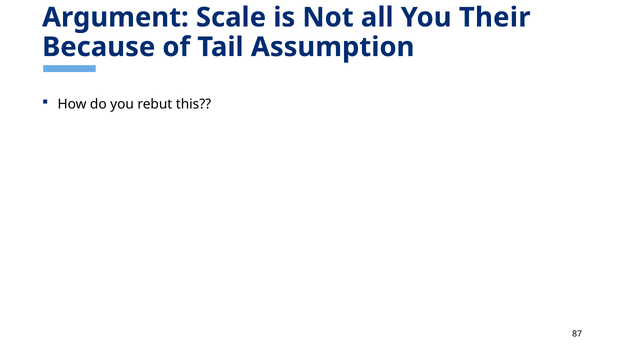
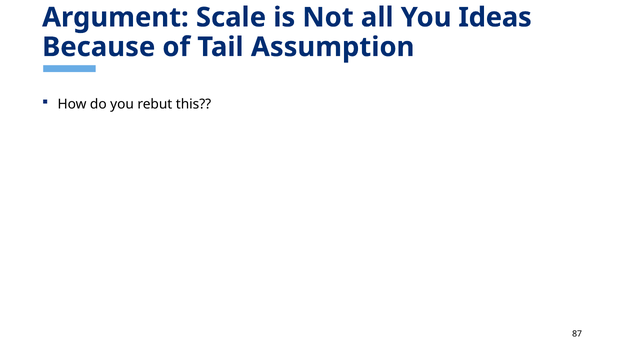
Their: Their -> Ideas (495, 17)
